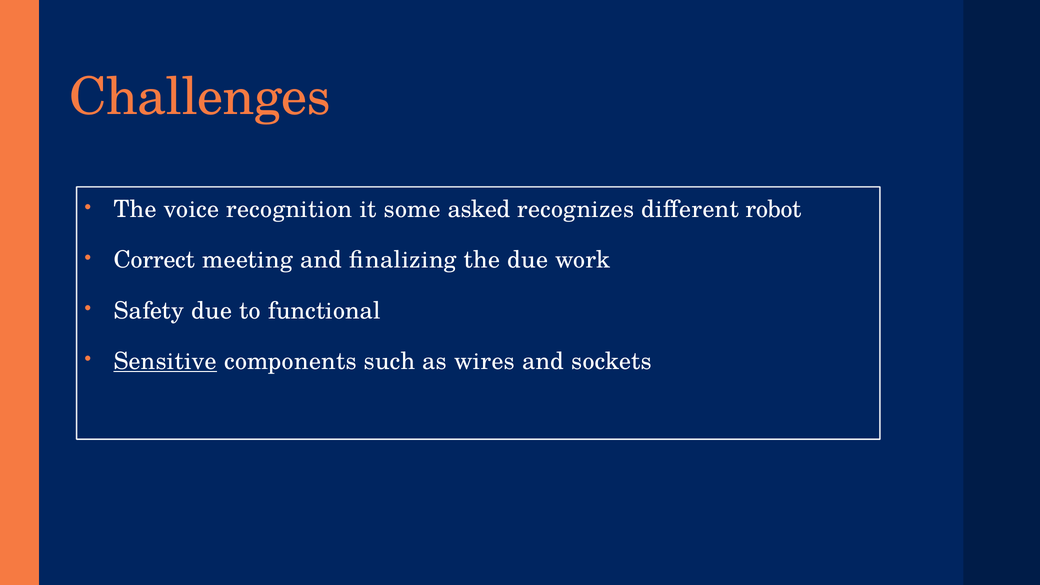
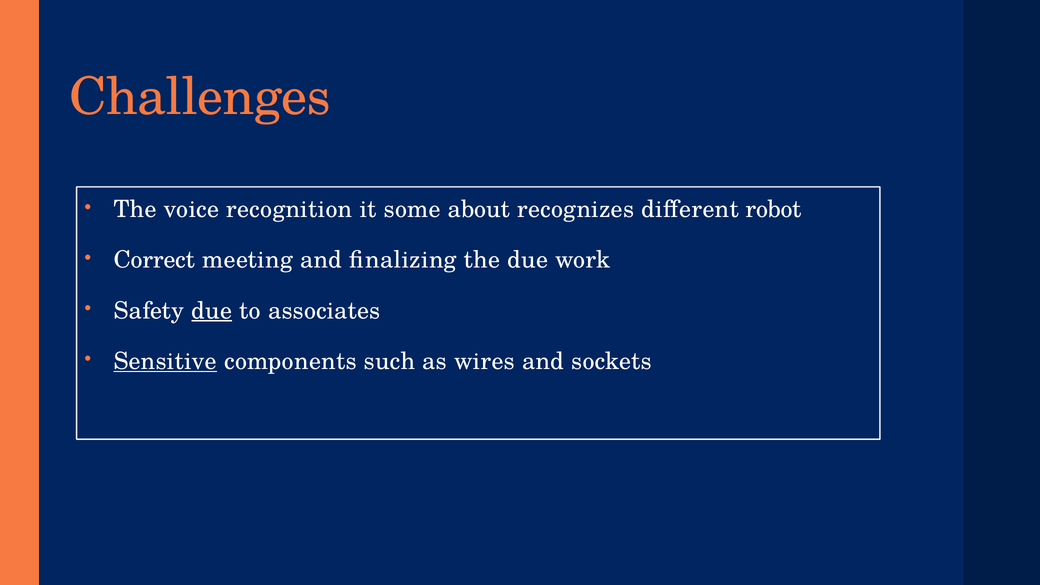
asked: asked -> about (479, 209)
due underline: none -> present (212, 311)
functional: functional -> associates (324, 311)
